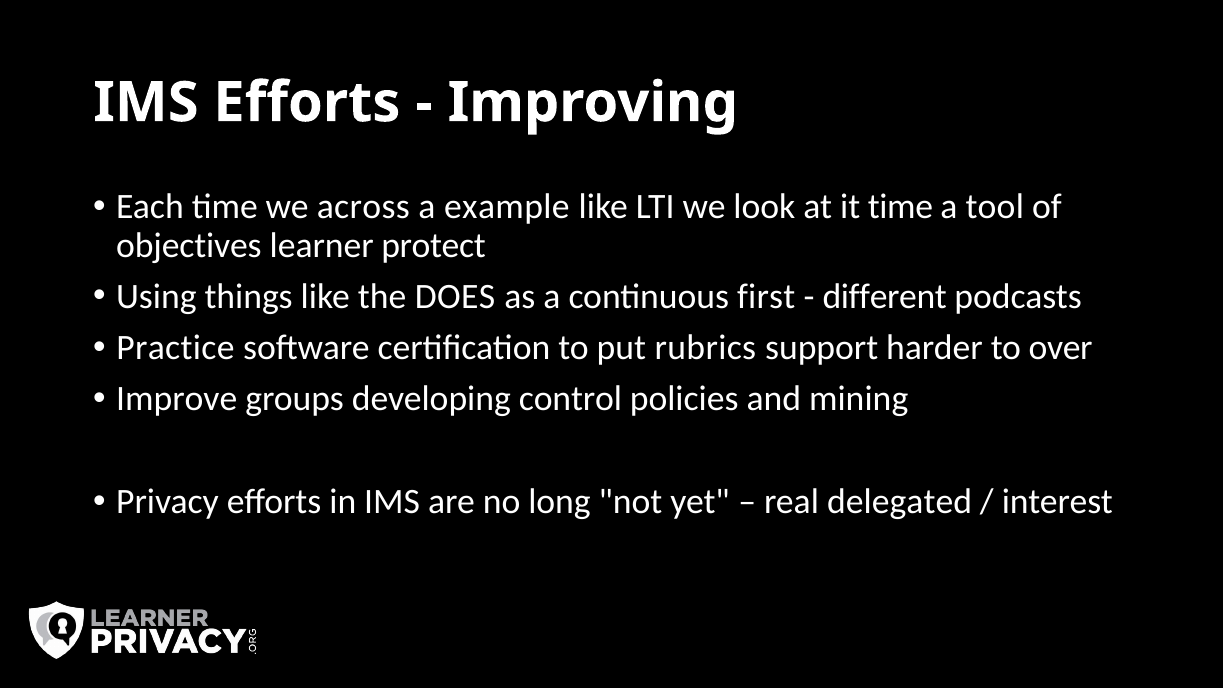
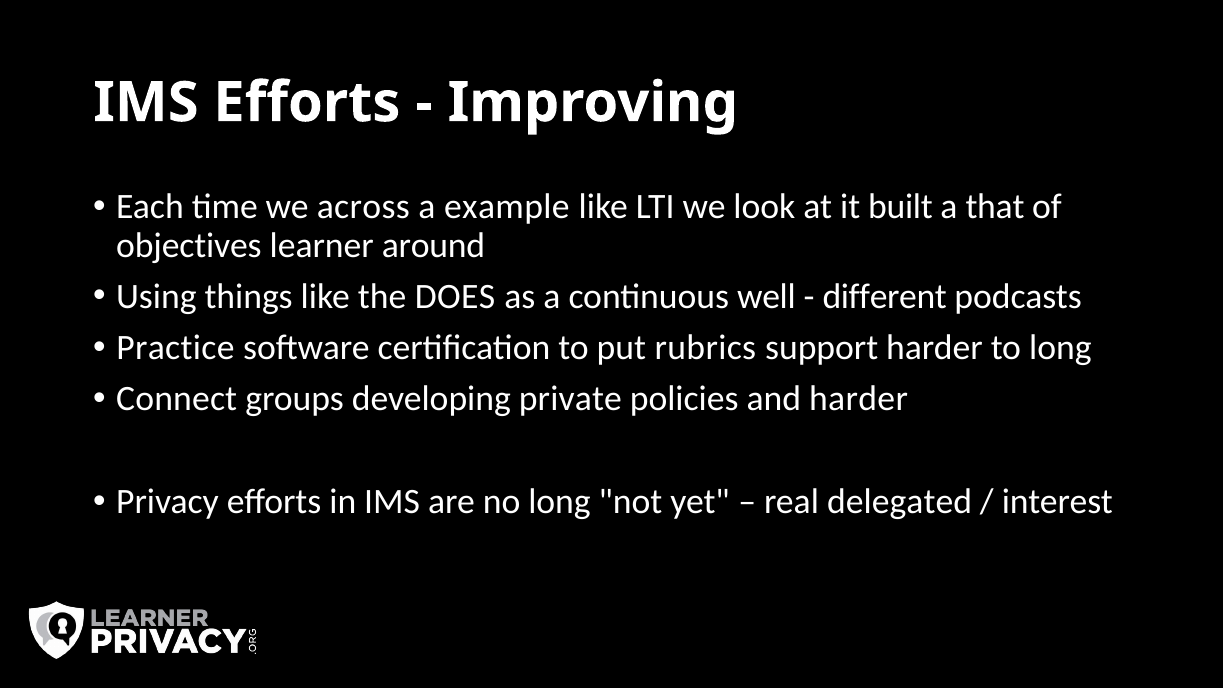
it time: time -> built (900, 207)
tool: tool -> that (995, 207)
protect: protect -> around (433, 245)
first: first -> well (766, 297)
to over: over -> long (1060, 348)
Improve: Improve -> Connect (177, 399)
control: control -> private (570, 399)
and mining: mining -> harder (858, 399)
